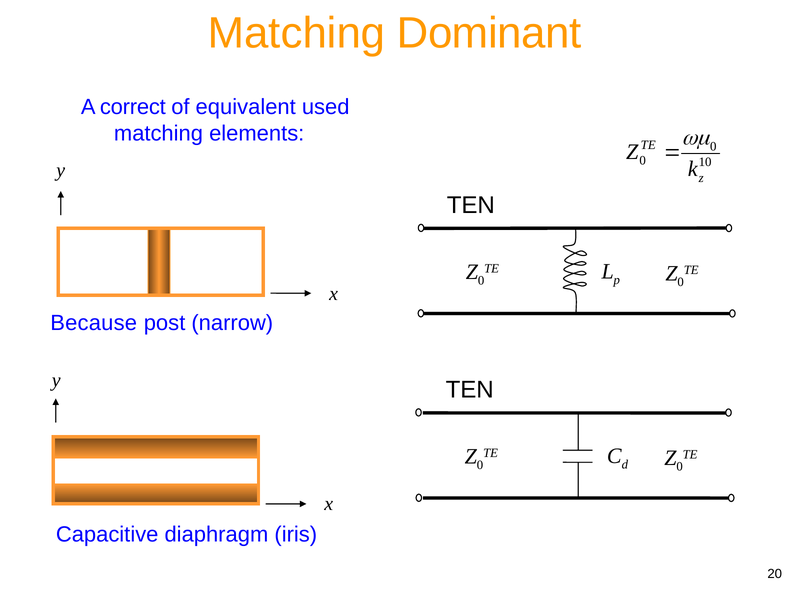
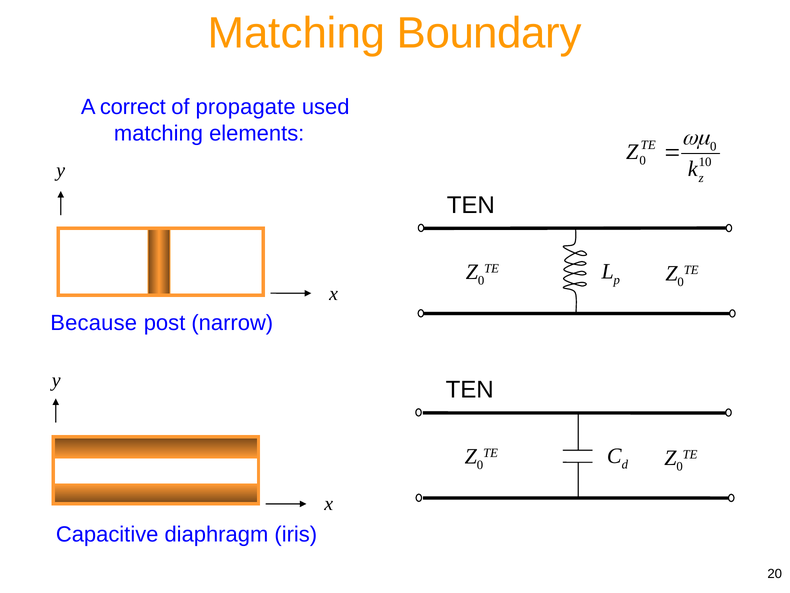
Dominant: Dominant -> Boundary (489, 33)
equivalent: equivalent -> propagate (246, 107)
